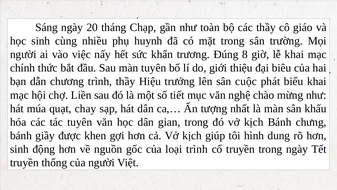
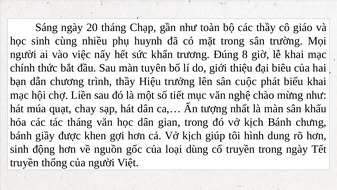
tác tuyên: tuyên -> tháng (80, 122)
loại trình: trình -> dùng (197, 149)
